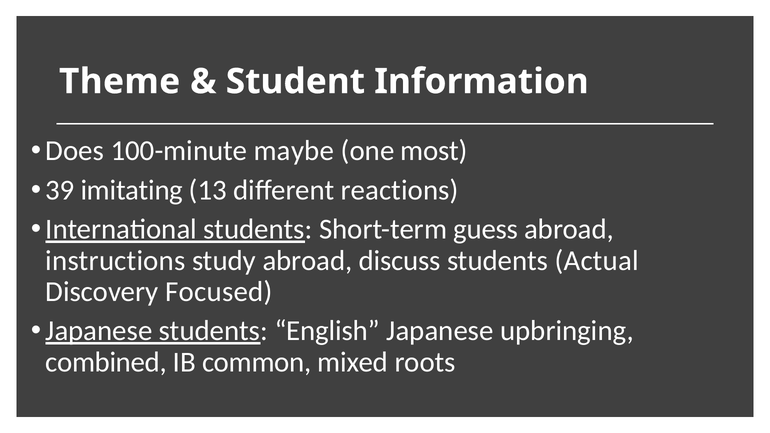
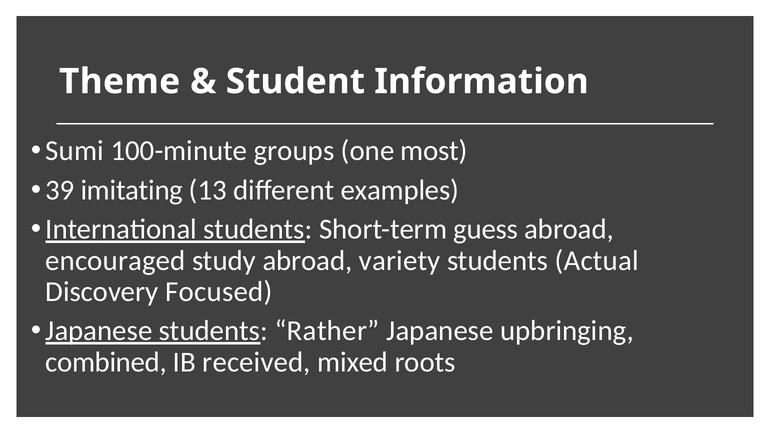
Does: Does -> Sumi (75, 151)
maybe: maybe -> groups (294, 151)
reactions: reactions -> examples (400, 190)
instructions: instructions -> encouraged (115, 261)
discuss: discuss -> variety (400, 261)
English: English -> Rather (327, 331)
common: common -> received (257, 362)
